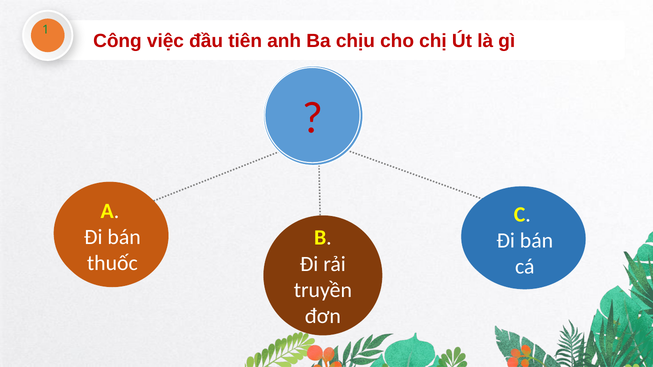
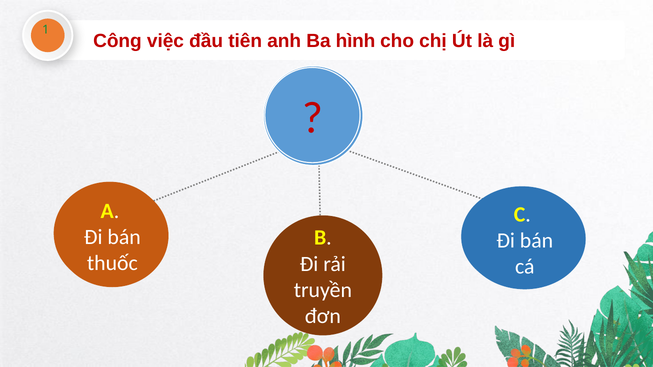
chịu: chịu -> hình (356, 41)
